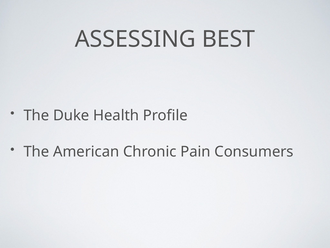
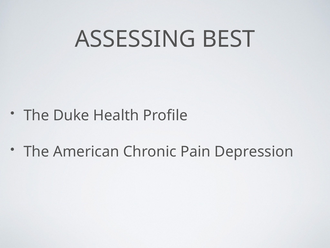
Consumers: Consumers -> Depression (254, 151)
